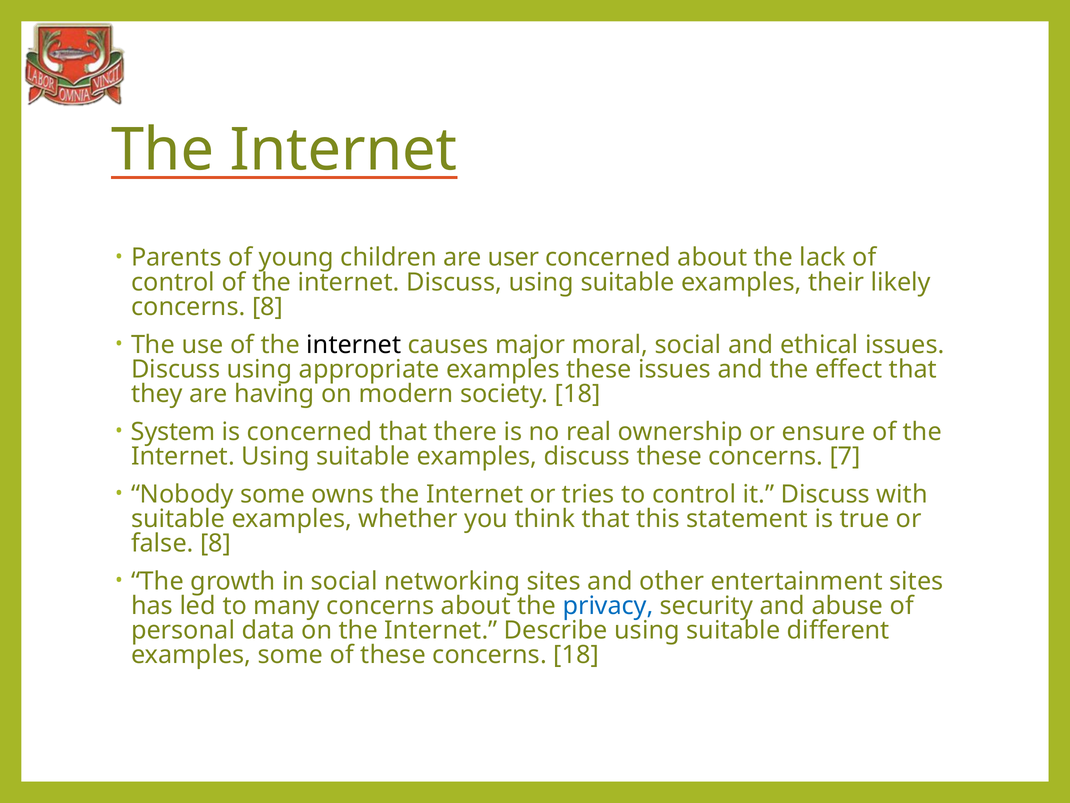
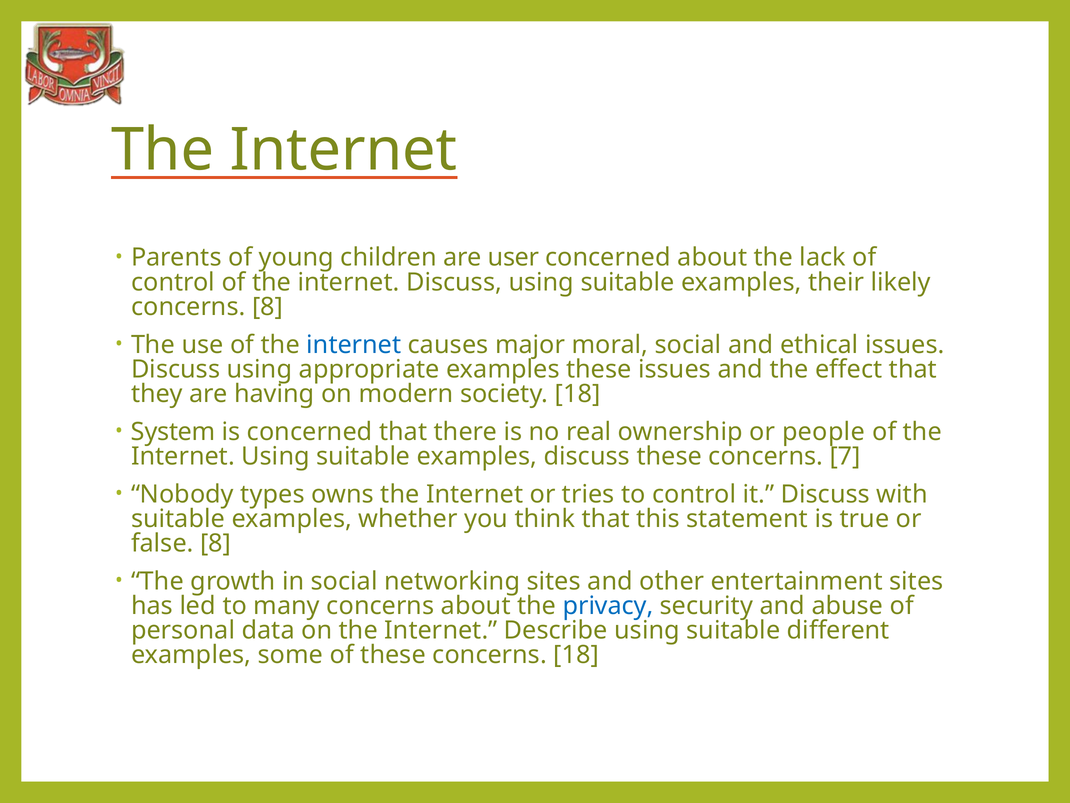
internet colour: black -> blue (354, 344)
ensure: ensure -> people (824, 431)
Nobody some: some -> types (272, 494)
